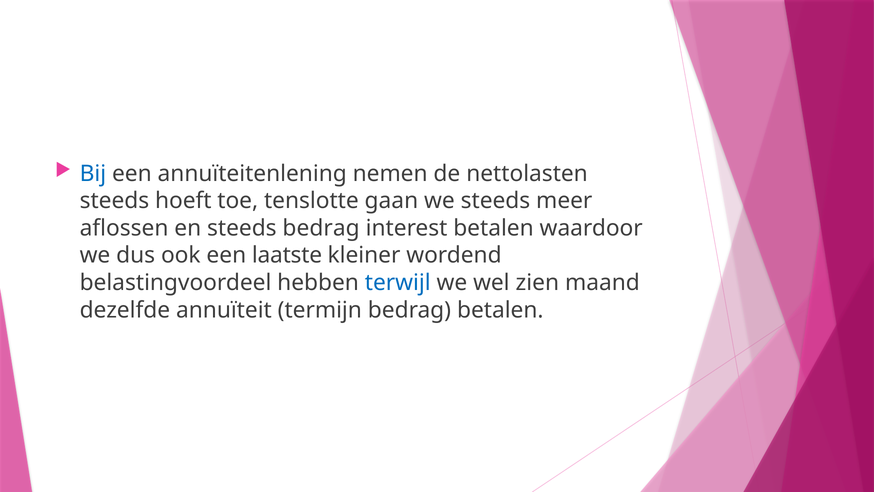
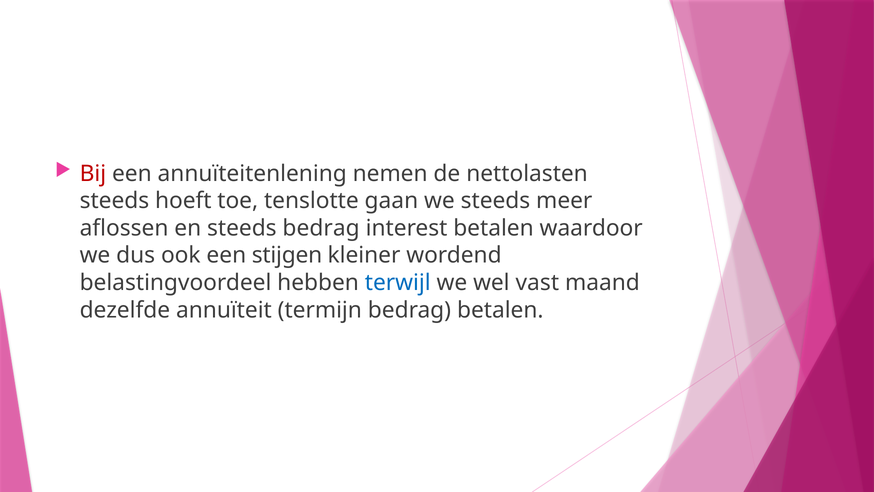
Bij colour: blue -> red (93, 173)
laatste: laatste -> stijgen (287, 255)
zien: zien -> vast (537, 283)
